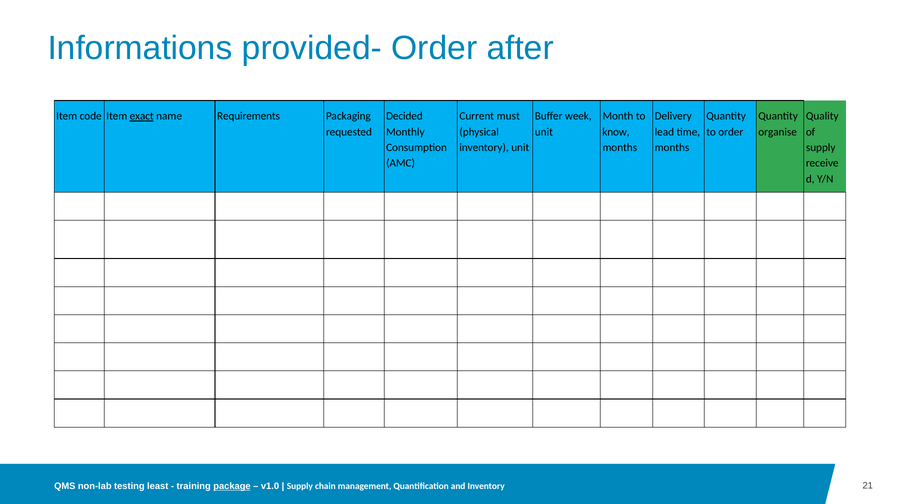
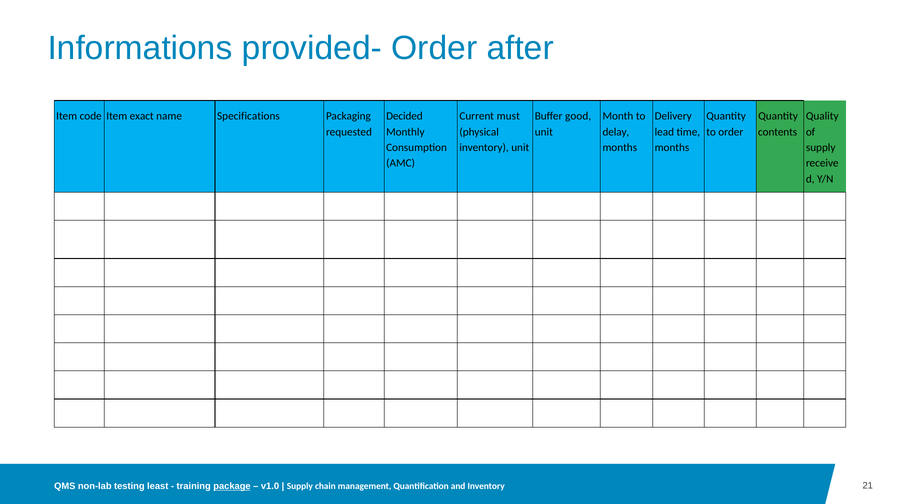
exact underline: present -> none (142, 116)
Requirements: Requirements -> Specifications (248, 116)
week: week -> good (578, 116)
know: know -> delay (616, 132)
organise: organise -> contents (778, 132)
